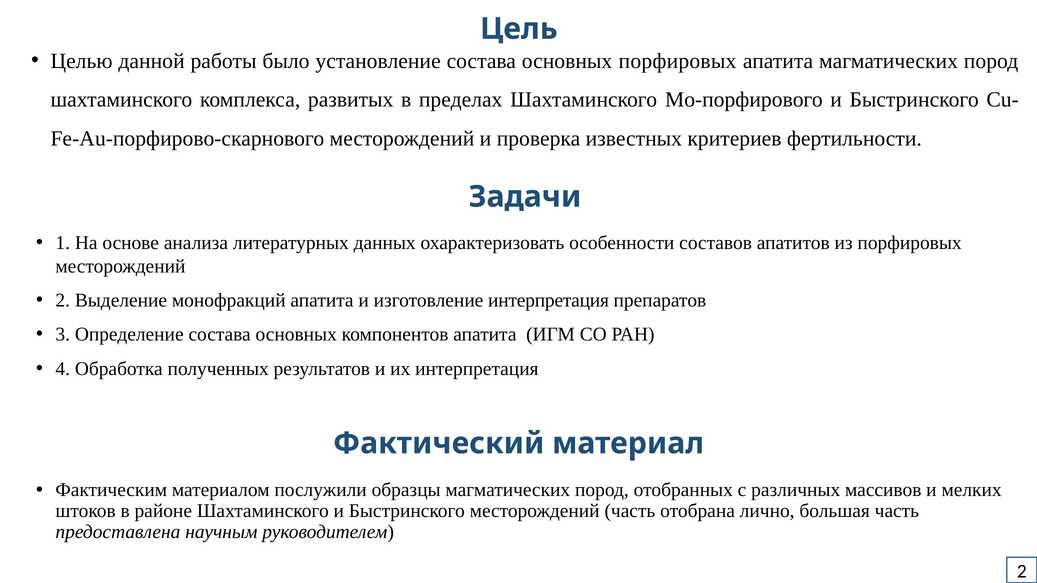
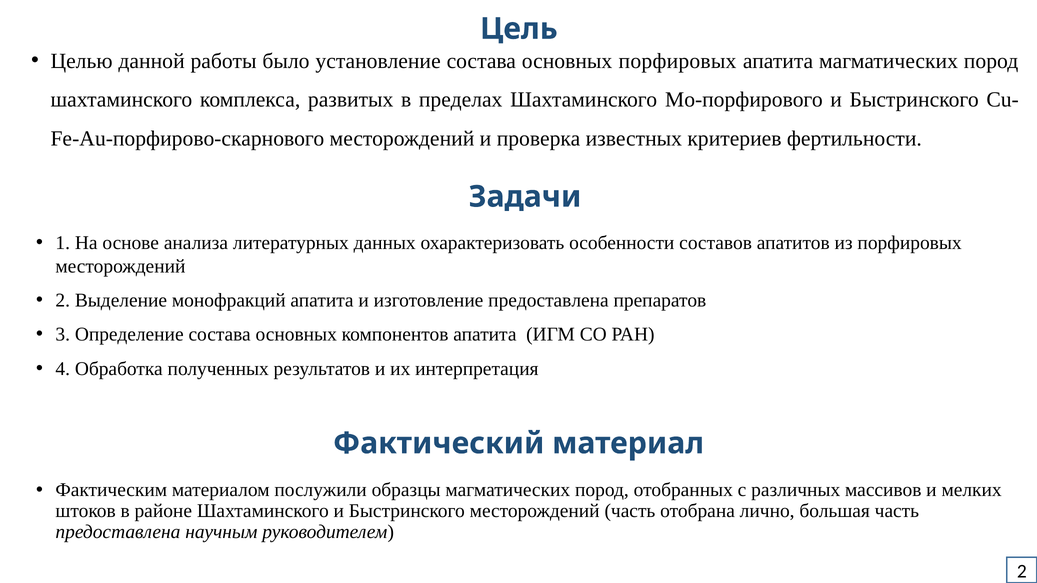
изготовление интерпретация: интерпретация -> предоставлена (548, 301)
